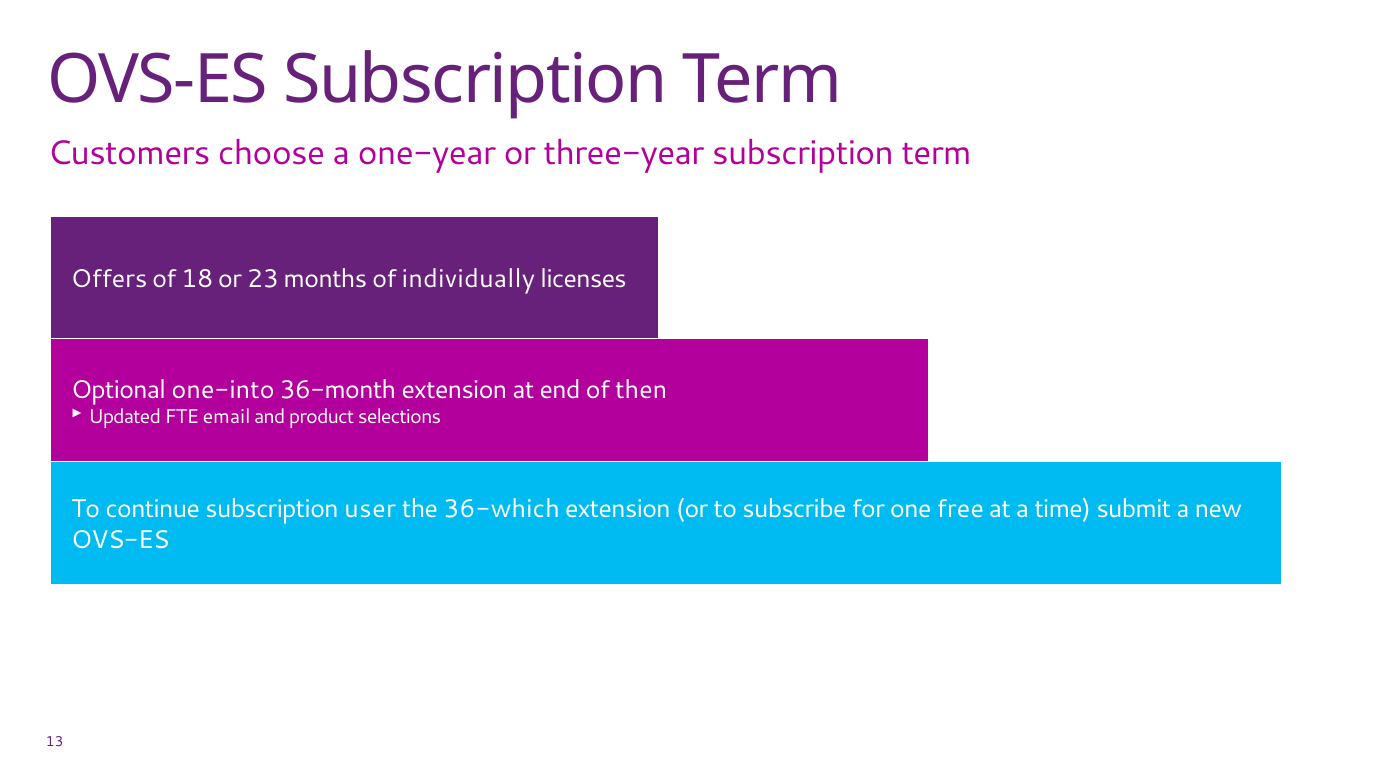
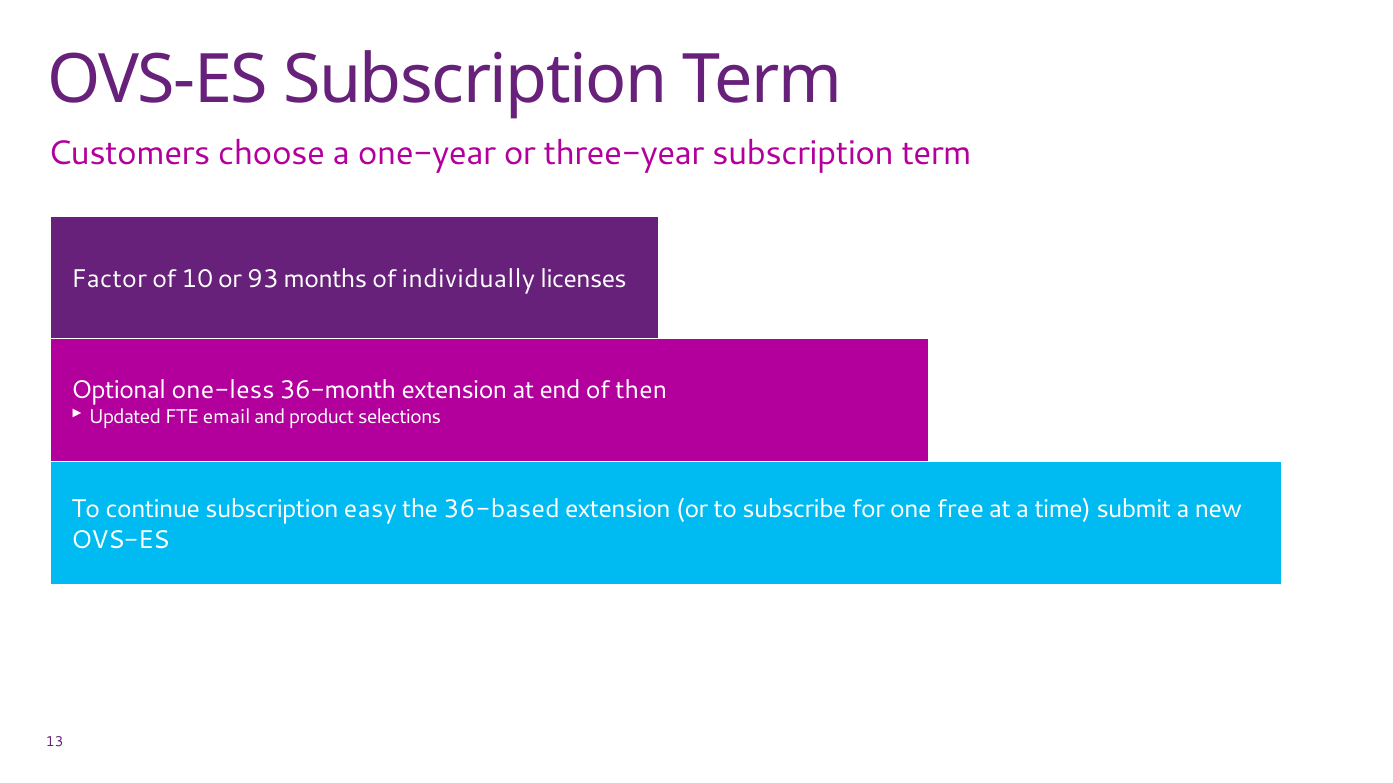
Offers: Offers -> Factor (109, 279)
18: 18 -> 10 (197, 279)
23: 23 -> 93 (263, 279)
one-into: one-into -> one-less (223, 390)
user: user -> easy (370, 510)
36-which: 36-which -> 36-based (502, 510)
